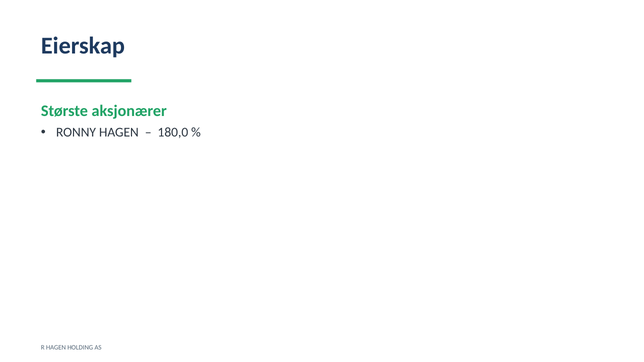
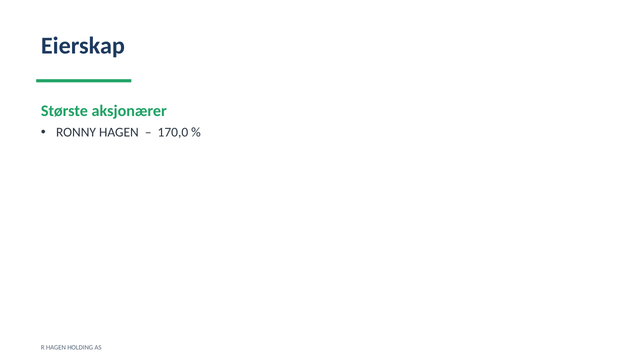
180,0: 180,0 -> 170,0 (173, 132)
